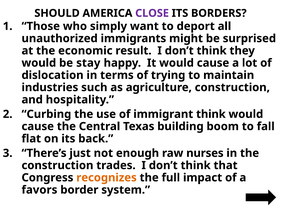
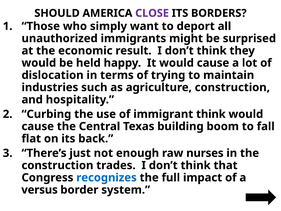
stay: stay -> held (88, 63)
recognizes colour: orange -> blue (107, 177)
favors: favors -> versus (40, 190)
